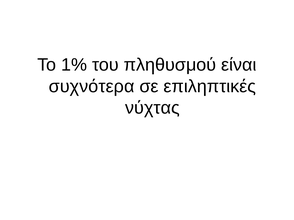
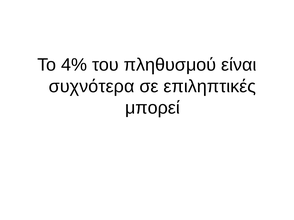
1%: 1% -> 4% (74, 65)
νύχτας: νύχτας -> μπορεί (152, 108)
